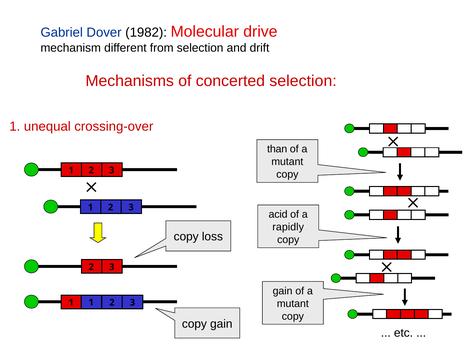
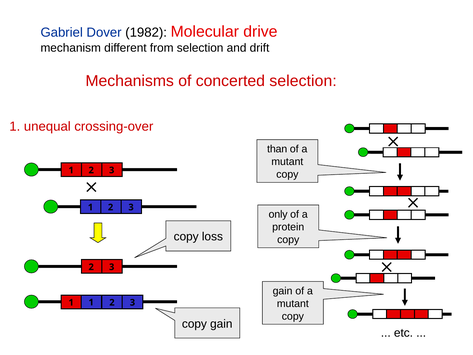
acid: acid -> only (278, 214)
rapidly: rapidly -> protein (288, 227)
